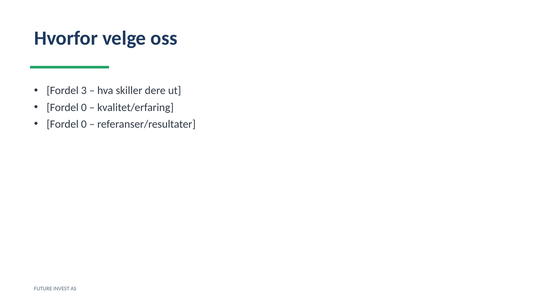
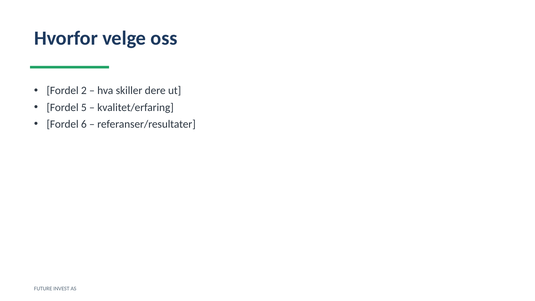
3: 3 -> 2 (84, 91)
0: 0 -> 5 (84, 107)
0: 0 -> 6 (84, 124)
